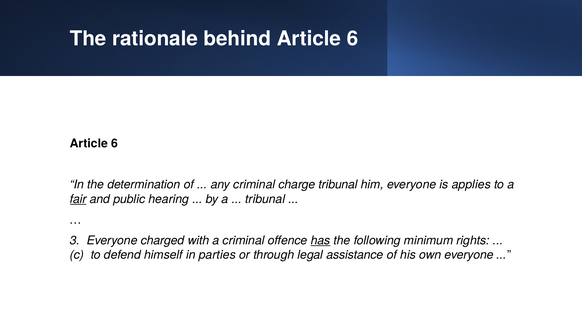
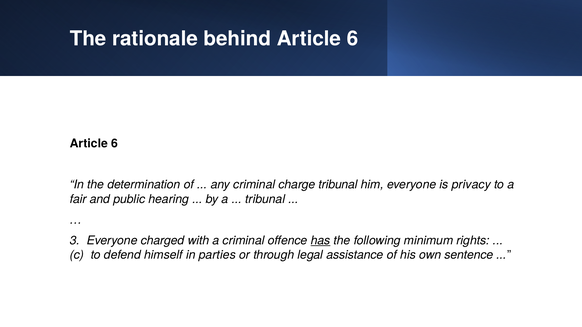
applies: applies -> privacy (471, 185)
fair underline: present -> none (78, 199)
own everyone: everyone -> sentence (469, 255)
